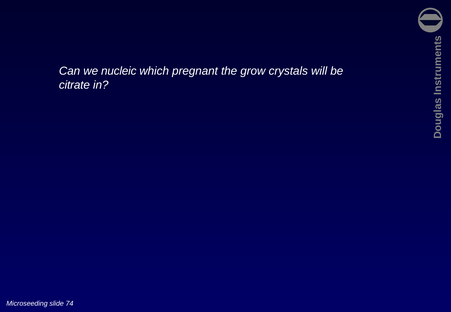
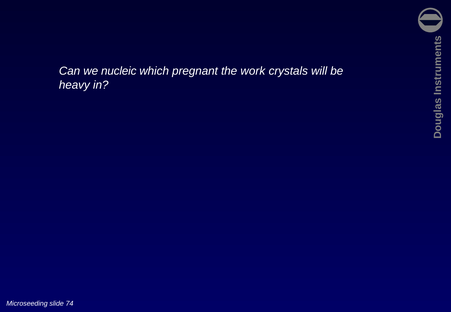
grow: grow -> work (253, 71)
citrate: citrate -> heavy (74, 85)
